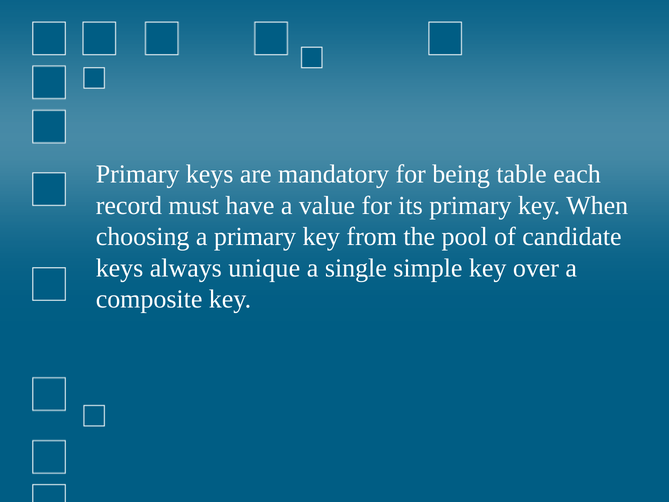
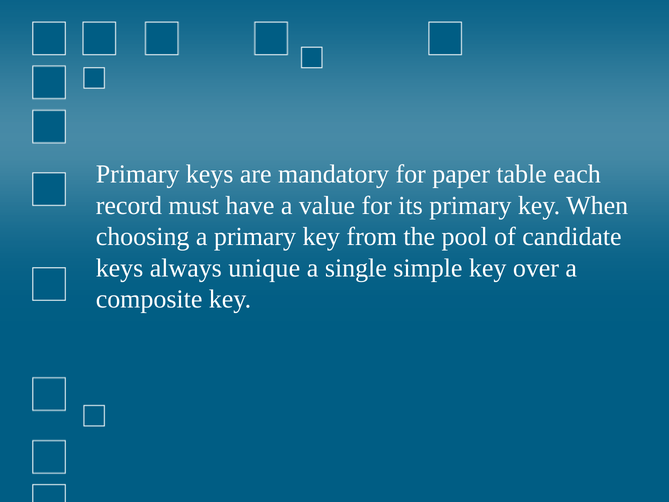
being: being -> paper (461, 174)
